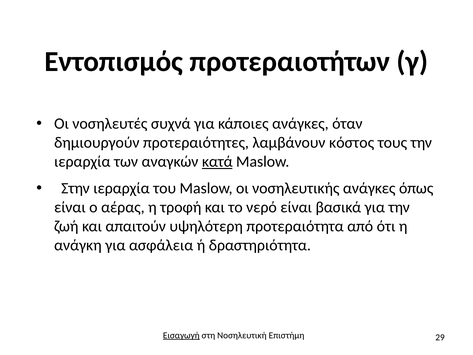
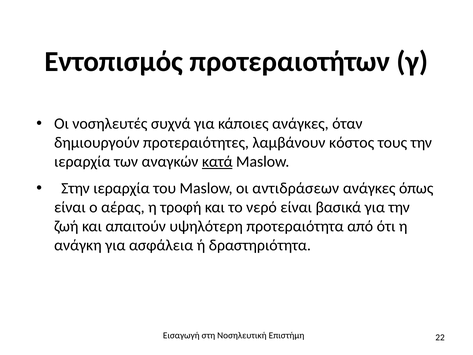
νοσηλευτικής: νοσηλευτικής -> αντιδράσεων (296, 188)
Εισαγωγή underline: present -> none (181, 335)
29: 29 -> 22 (440, 337)
